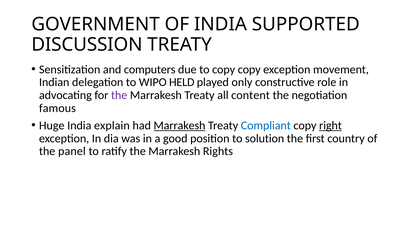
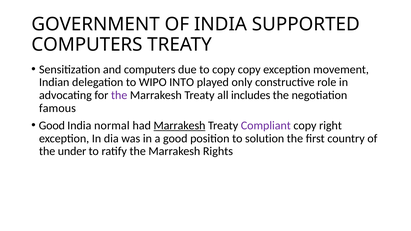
DISCUSSION: DISCUSSION -> COMPUTERS (87, 45)
HELD: HELD -> INTO (182, 82)
content: content -> includes (251, 95)
Huge: Huge -> Good (52, 126)
explain: explain -> normal (112, 126)
Compliant colour: blue -> purple (266, 126)
right underline: present -> none (330, 126)
panel: panel -> under (72, 151)
